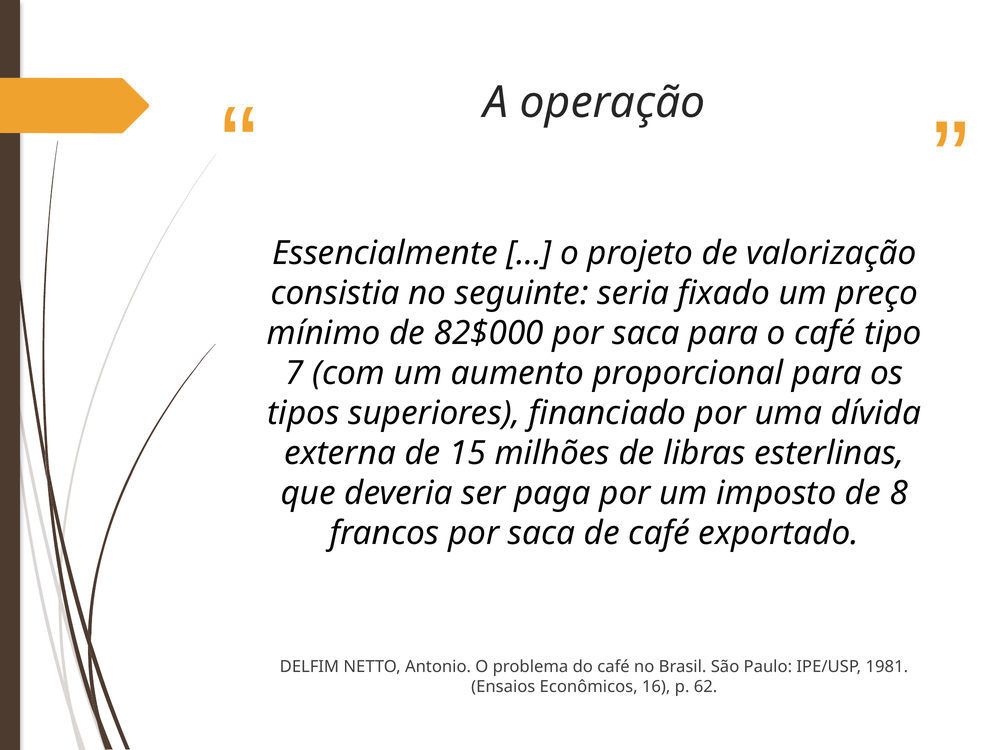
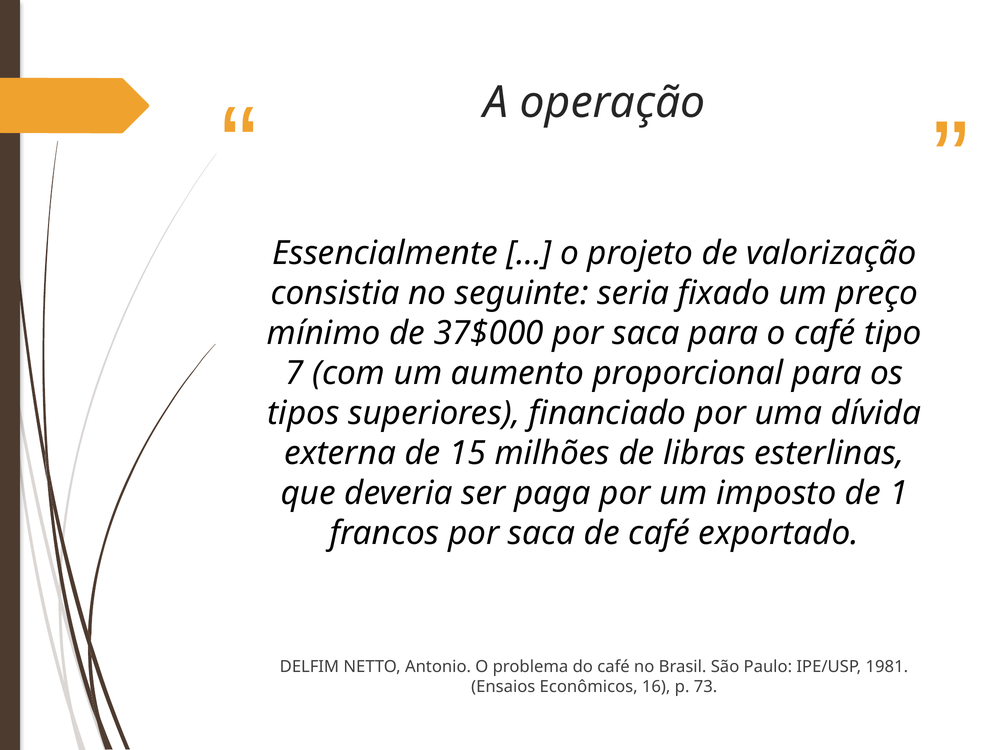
82$000: 82$000 -> 37$000 (489, 333)
8: 8 -> 1 (899, 493)
62: 62 -> 73 (706, 687)
